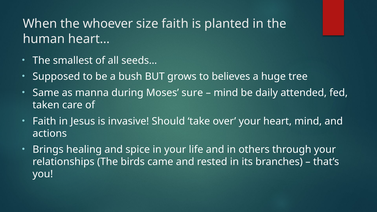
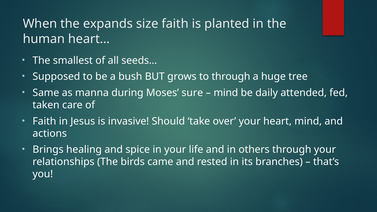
whoever: whoever -> expands (108, 24)
to believes: believes -> through (231, 77)
